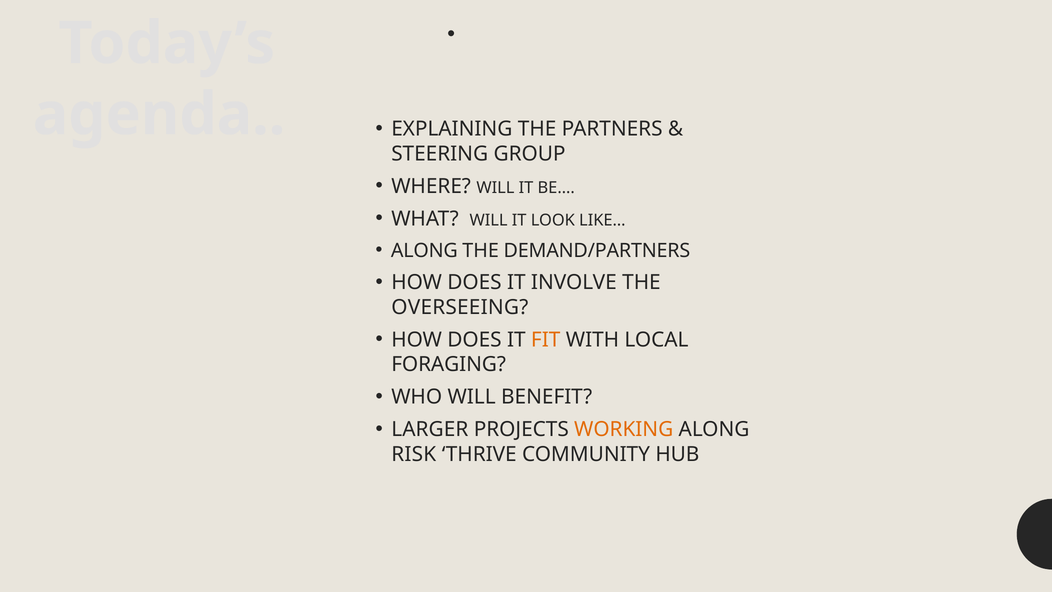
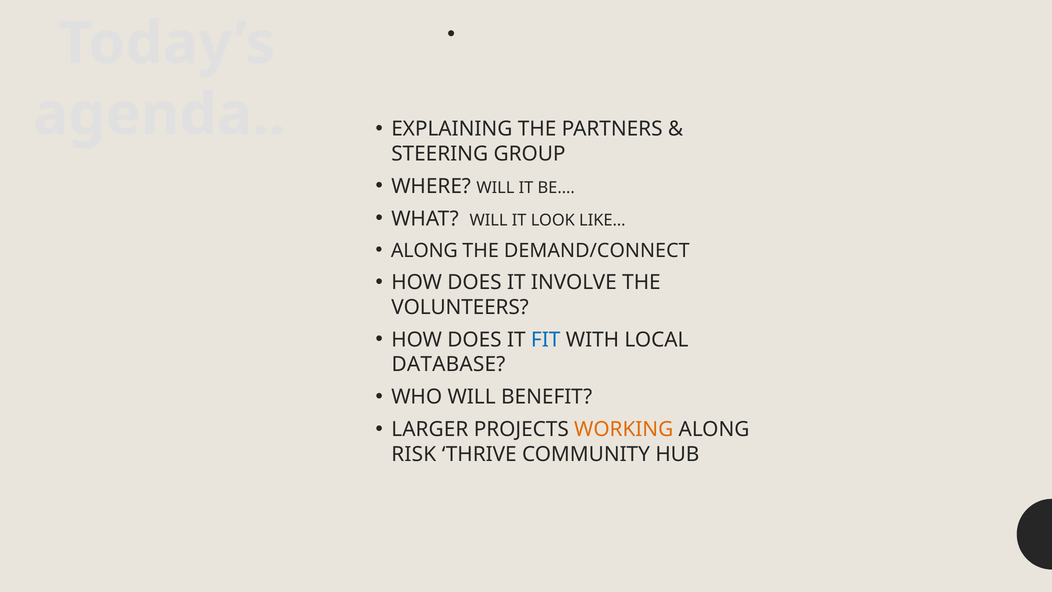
DEMAND/PARTNERS: DEMAND/PARTNERS -> DEMAND/CONNECT (597, 250)
OVERSEEING: OVERSEEING -> VOLUNTEERS (460, 307)
FIT colour: orange -> blue (546, 340)
FORAGING: FORAGING -> DATABASE (448, 364)
